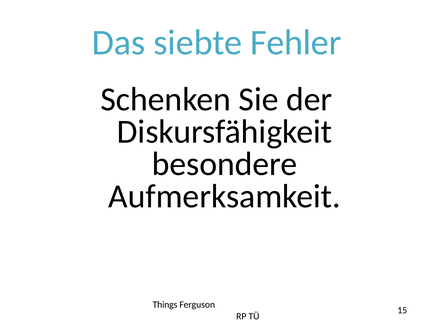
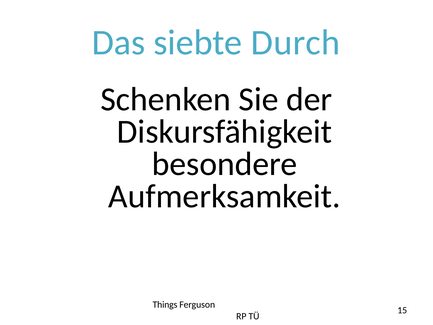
Fehler: Fehler -> Durch (295, 43)
